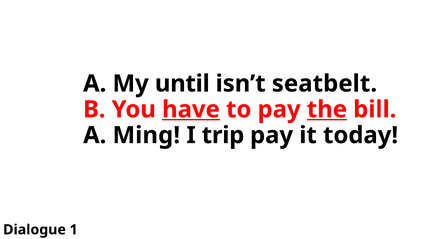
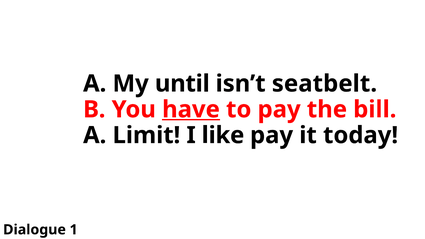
the underline: present -> none (327, 109)
Ming: Ming -> Limit (146, 135)
trip: trip -> like (223, 135)
